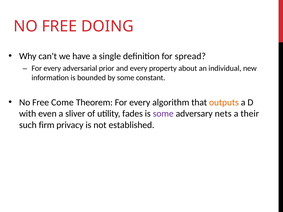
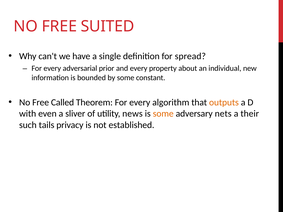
DOING: DOING -> SUITED (108, 26)
Come: Come -> Called (63, 102)
fades: fades -> news (132, 114)
some colour: purple -> orange (163, 114)
firm: firm -> tails (47, 125)
